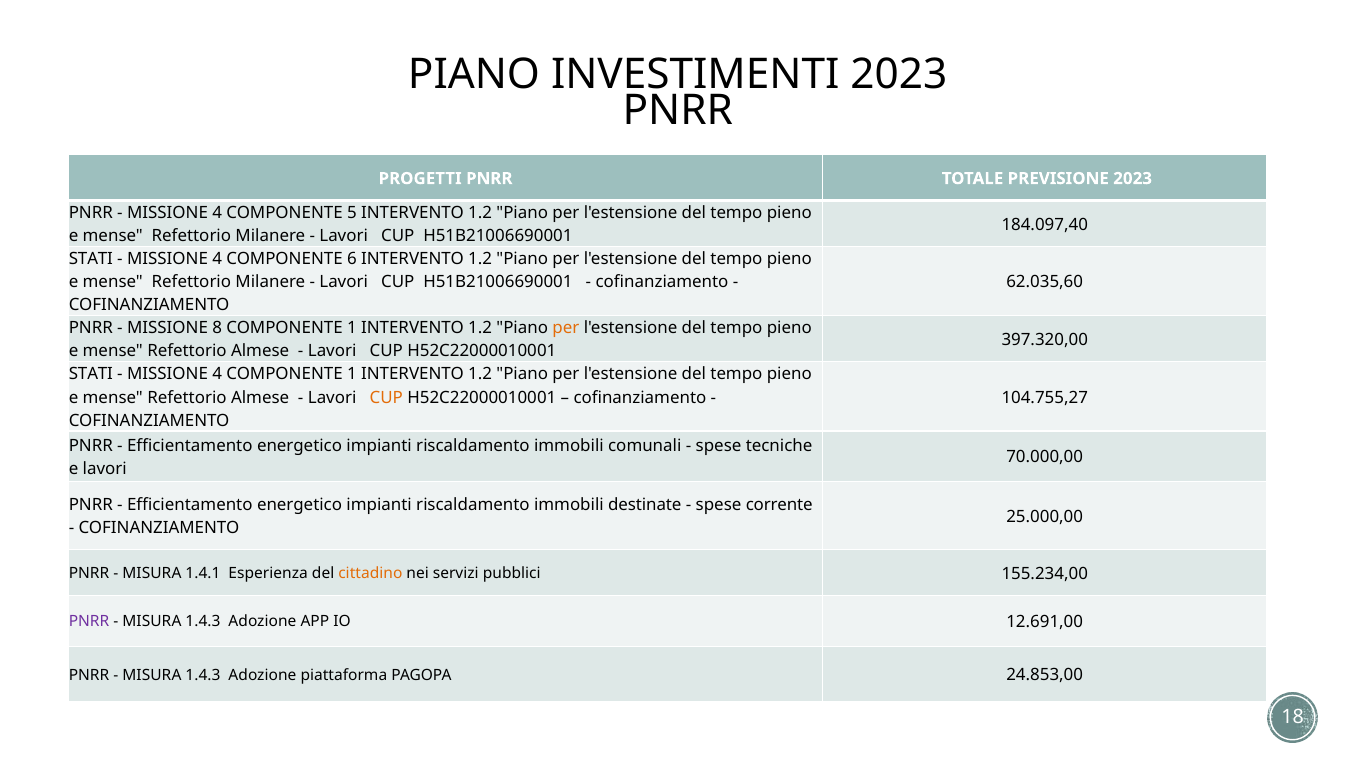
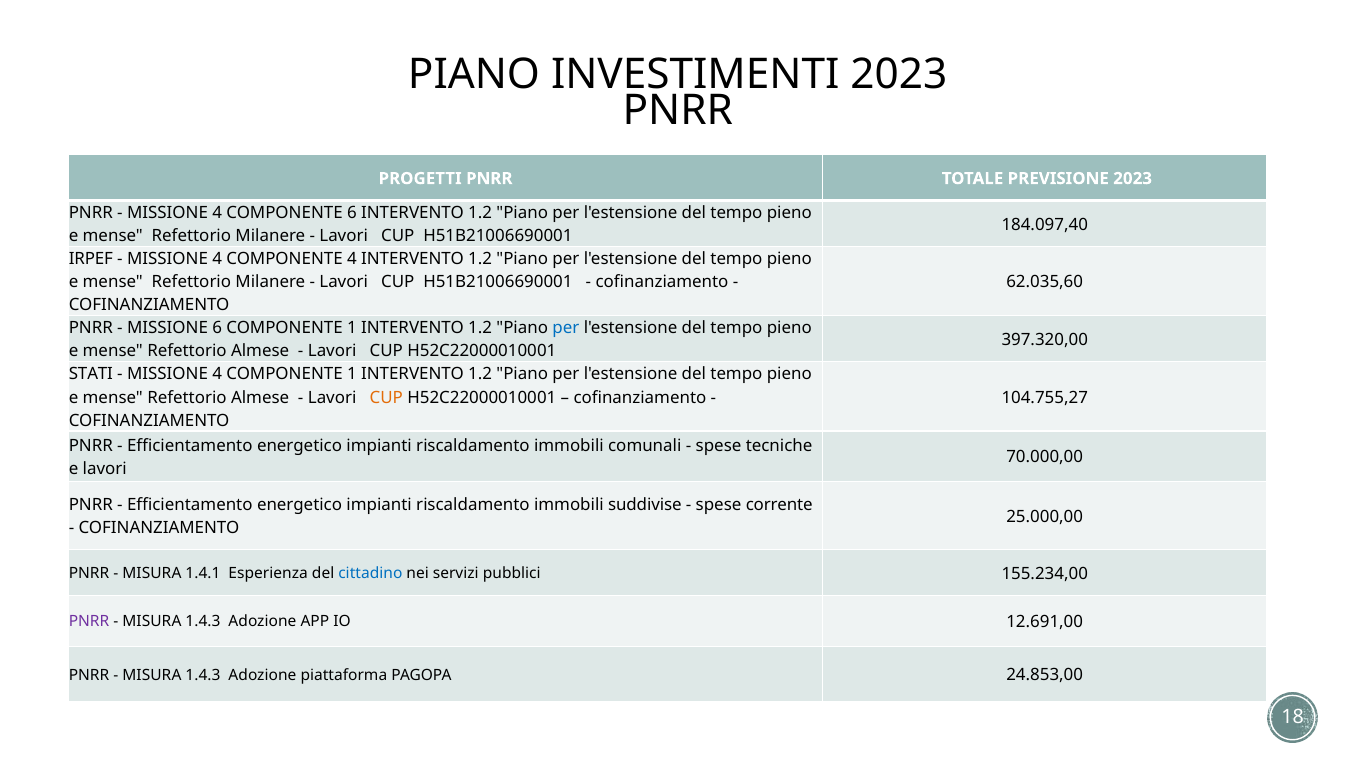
COMPONENTE 5: 5 -> 6 (352, 213)
STATI: STATI -> IRPEF (91, 259)
COMPONENTE 6: 6 -> 4 (352, 259)
MISSIONE 8: 8 -> 6 (217, 328)
per colour: orange -> blue (566, 328)
destinate: destinate -> suddivise (645, 505)
cittadino colour: orange -> blue (370, 574)
